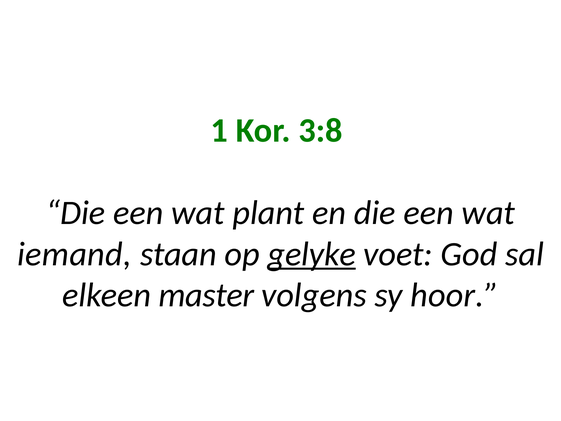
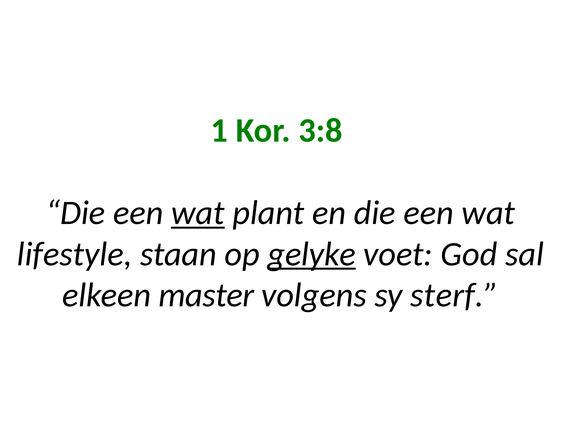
wat underline: none -> present (198, 213)
iemand: iemand -> lifestyle (75, 254)
hoor: hoor -> sterf (454, 295)
